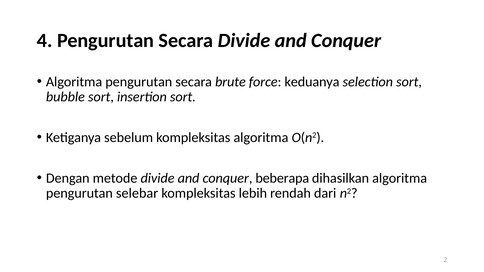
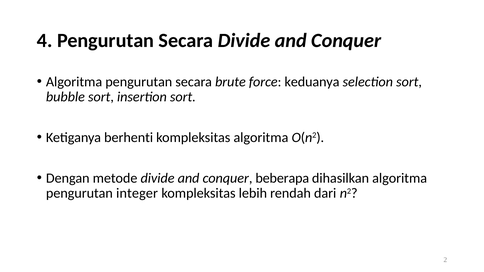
sebelum: sebelum -> berhenti (129, 138)
selebar: selebar -> integer (137, 194)
